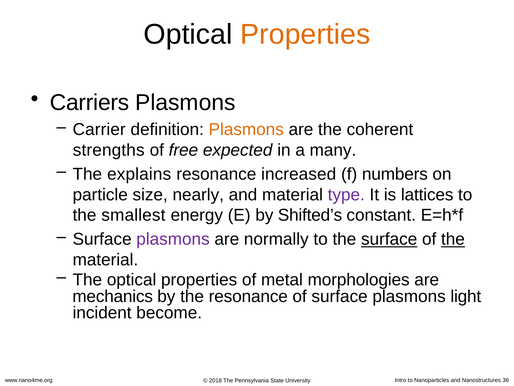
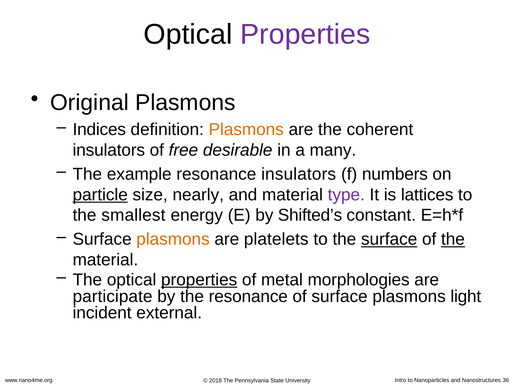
Properties colour: orange -> purple (305, 34)
Carriers: Carriers -> Original (89, 103)
Carrier: Carrier -> Indices (99, 129)
strengths: strengths -> insulators (109, 150)
expected: expected -> desirable (238, 150)
explains: explains -> example (139, 174)
resonance increased: increased -> insulators (299, 174)
particle underline: none -> present (100, 194)
plasmons colour: purple -> orange (173, 239)
normally: normally -> platelets (276, 239)
properties underline: none -> present (199, 280)
mechanics: mechanics -> participate (113, 296)
become: become -> external (169, 312)
